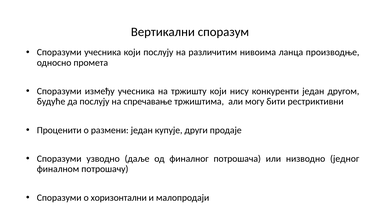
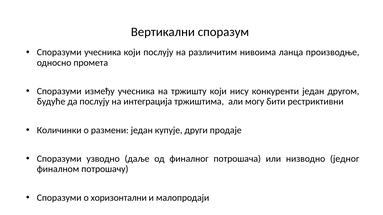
спречавање: спречавање -> интеграција (148, 102)
Проценити: Проценити -> Количинки (59, 130)
